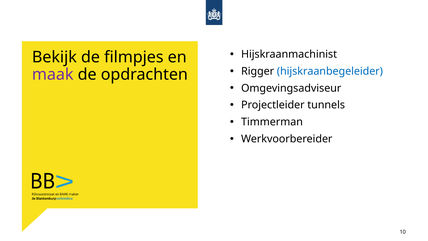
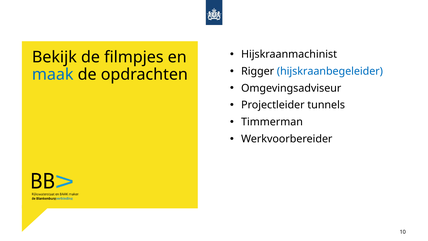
maak colour: purple -> blue (53, 74)
